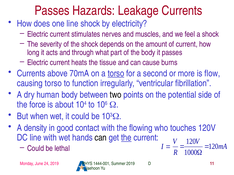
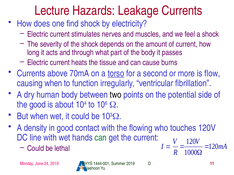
Passes: Passes -> Lecture (52, 11)
one line: line -> find (73, 24)
causing torso: torso -> when (53, 83)
the force: force -> good (38, 105)
can colour: black -> green (101, 138)
the underline: present -> none (126, 138)
